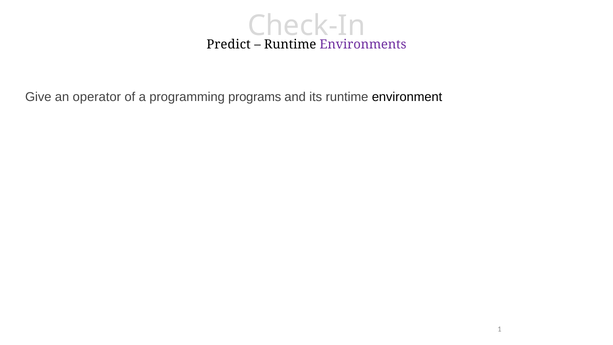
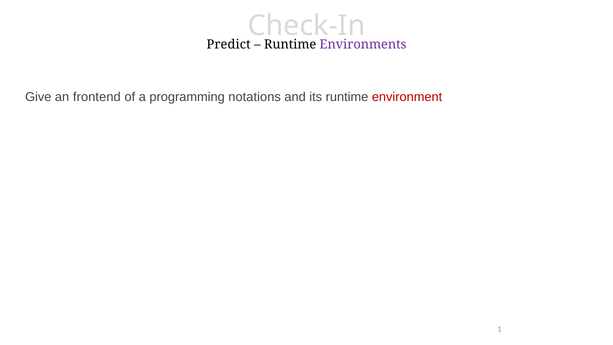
operator: operator -> frontend (97, 97)
programs: programs -> notations (255, 97)
environment colour: black -> red (407, 97)
